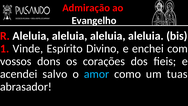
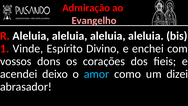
Evangelho colour: white -> pink (94, 20)
salvo: salvo -> deixo (55, 74)
tuas: tuas -> dizei (177, 74)
